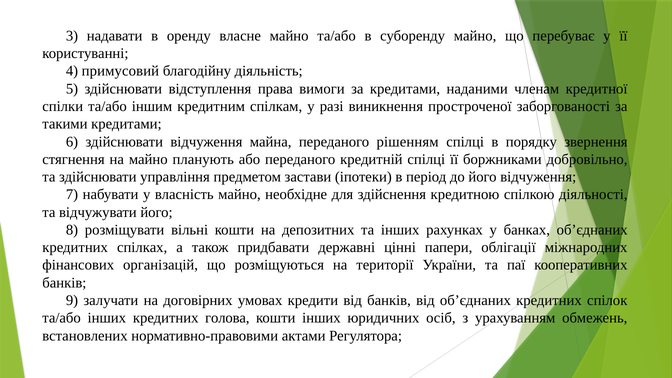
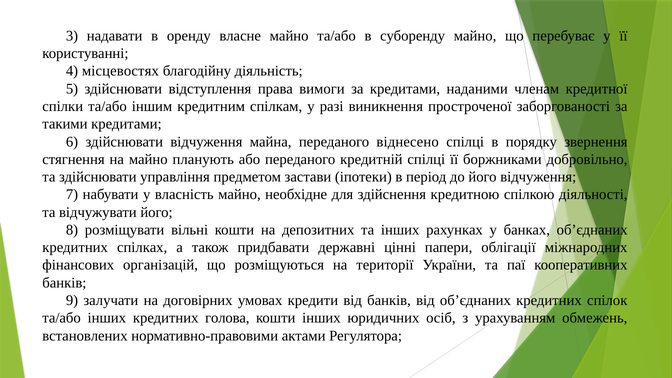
примусовий: примусовий -> місцевостях (120, 71)
рішенням: рішенням -> віднесено (408, 142)
